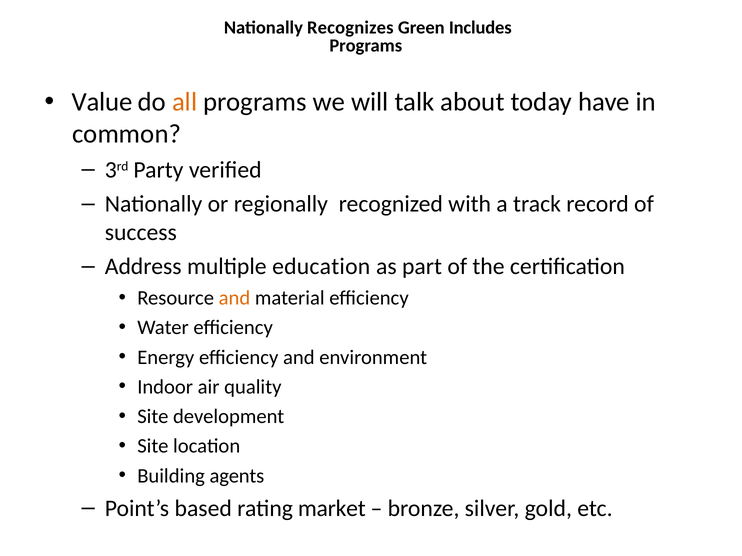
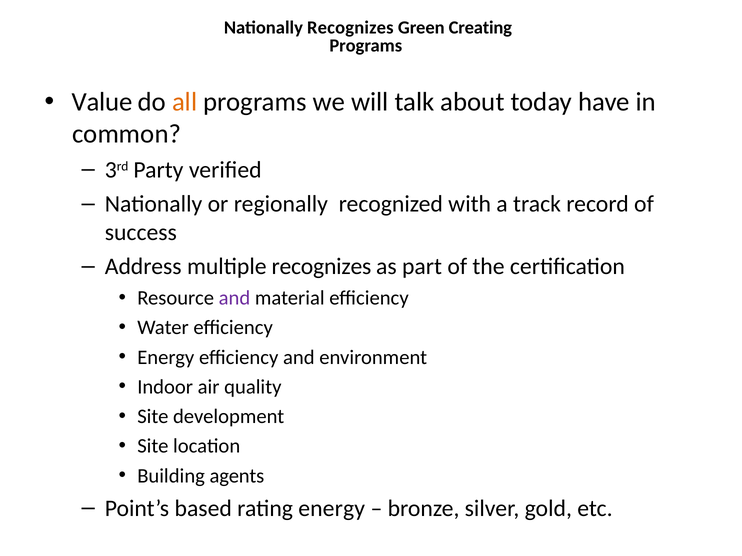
Includes: Includes -> Creating (480, 28)
multiple education: education -> recognizes (321, 267)
and colour: orange -> purple (234, 298)
rating market: market -> energy (332, 509)
